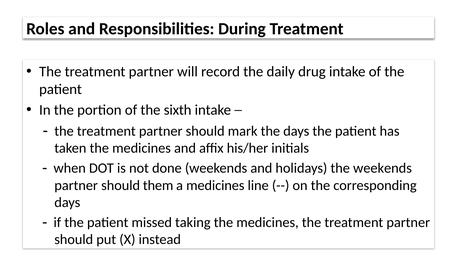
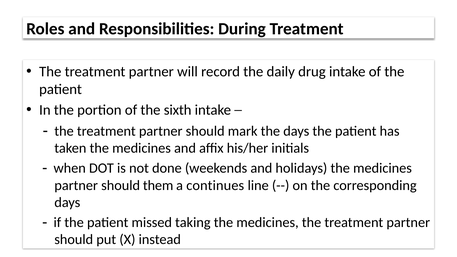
holidays the weekends: weekends -> medicines (383, 168)
a medicines: medicines -> continues (215, 185)
